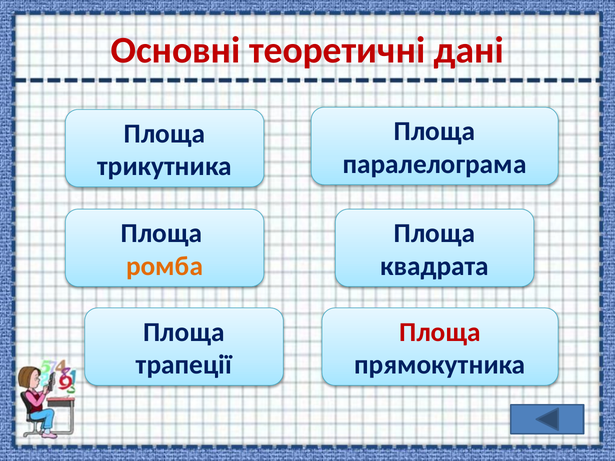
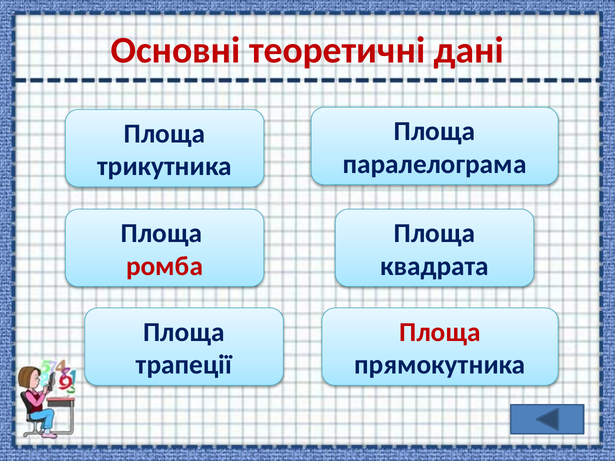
ромба colour: orange -> red (165, 266)
